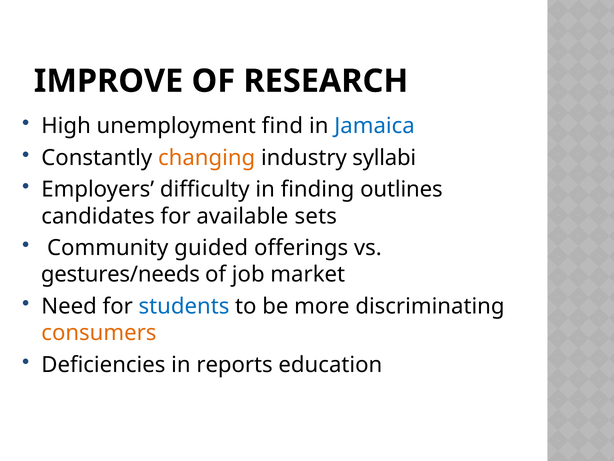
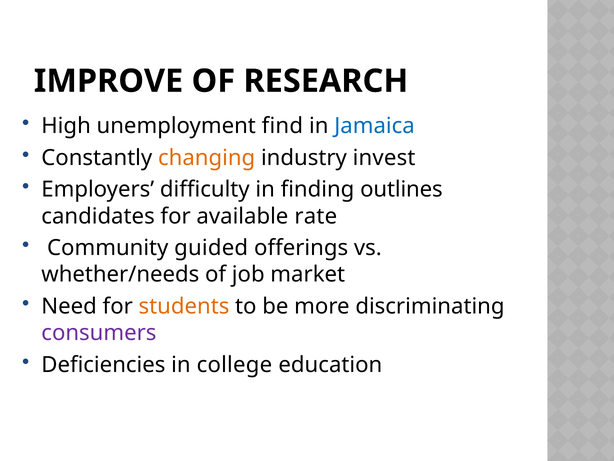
syllabi: syllabi -> invest (384, 158)
sets: sets -> rate (316, 216)
gestures/needs: gestures/needs -> whether/needs (120, 274)
students colour: blue -> orange (184, 306)
consumers colour: orange -> purple (99, 333)
reports: reports -> college (234, 364)
